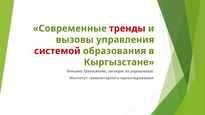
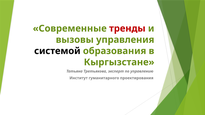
системой colour: red -> black (57, 51)
